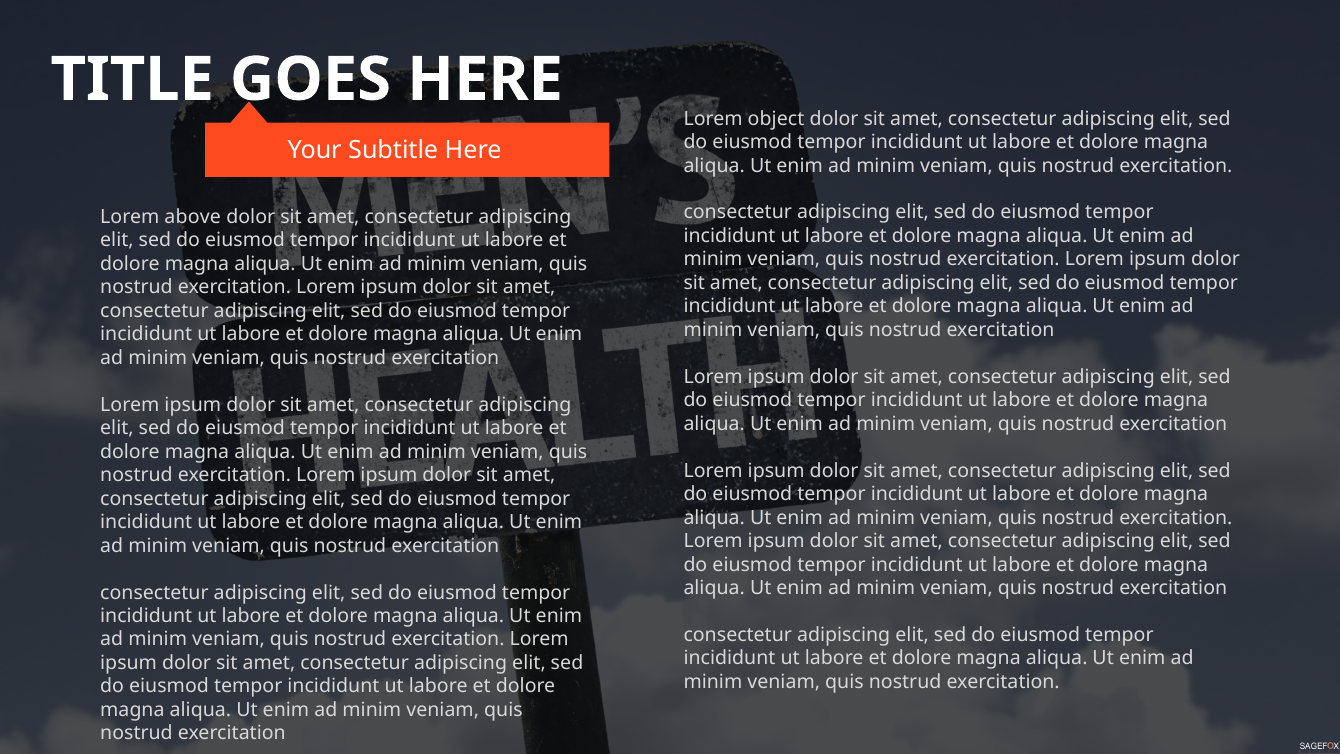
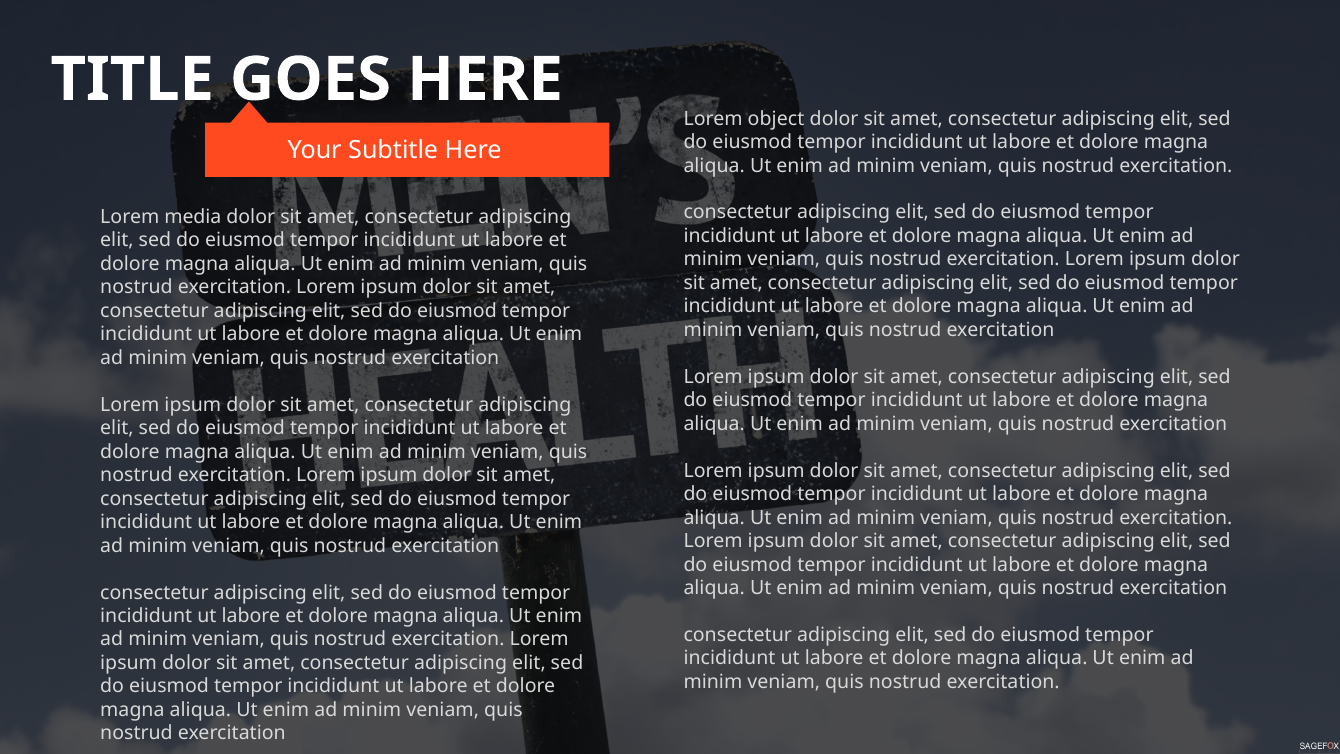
above: above -> media (193, 217)
